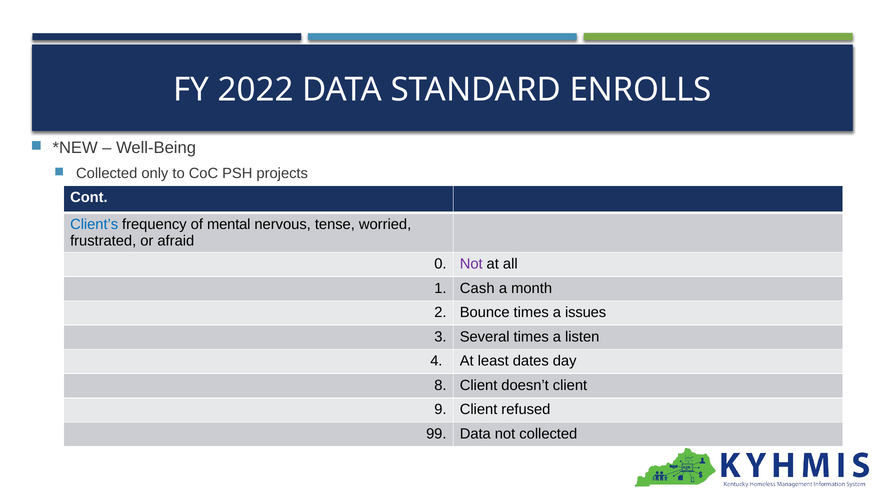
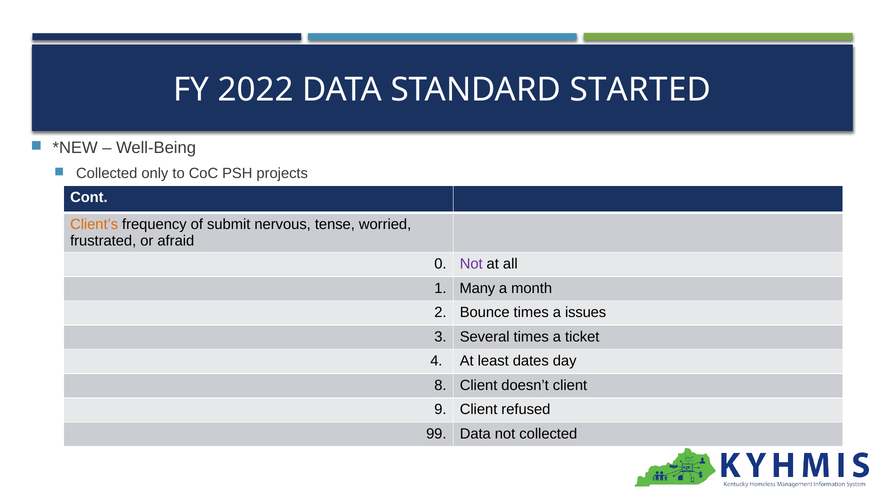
ENROLLS: ENROLLS -> STARTED (640, 90)
Client’s colour: blue -> orange (94, 224)
mental: mental -> submit (229, 224)
Cash: Cash -> Many (477, 288)
listen: listen -> ticket (582, 337)
